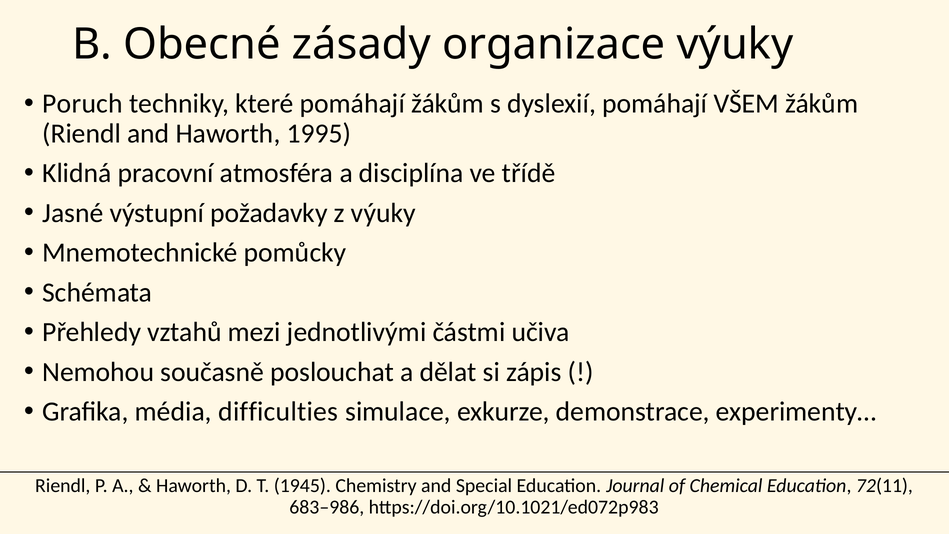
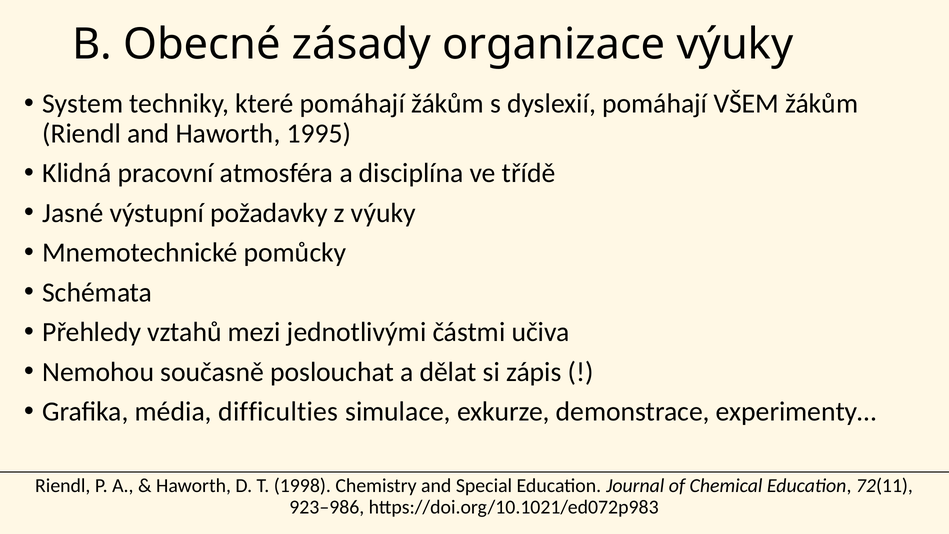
Poruch: Poruch -> System (83, 104)
1945: 1945 -> 1998 (302, 486)
683–986: 683–986 -> 923–986 (327, 507)
